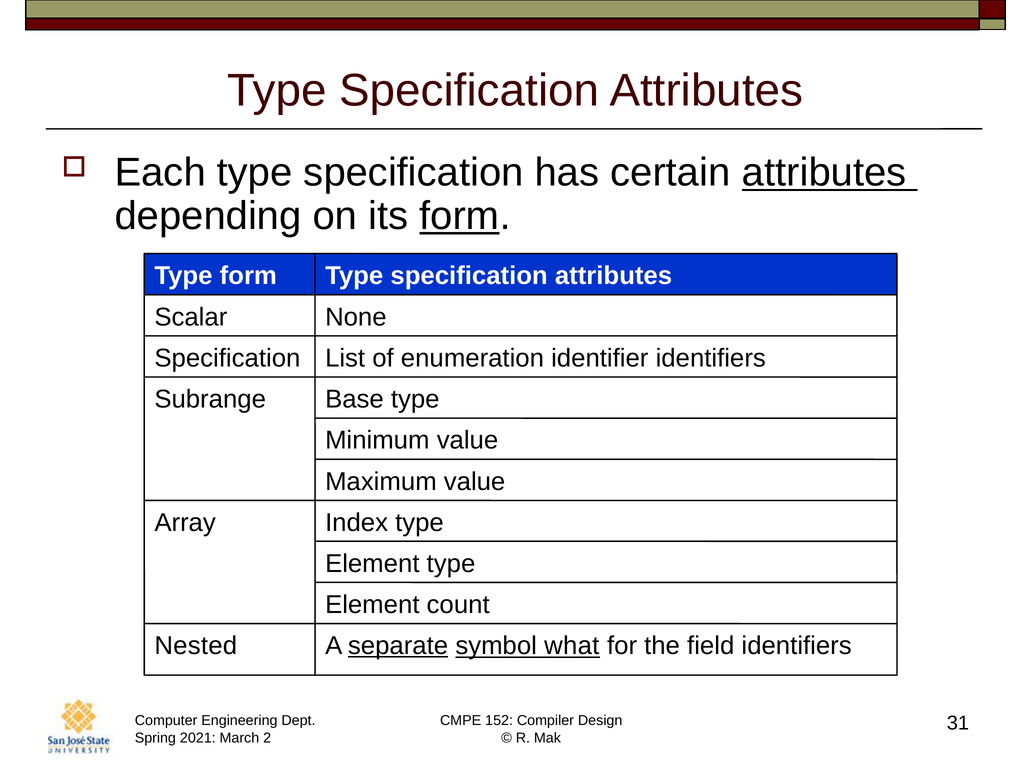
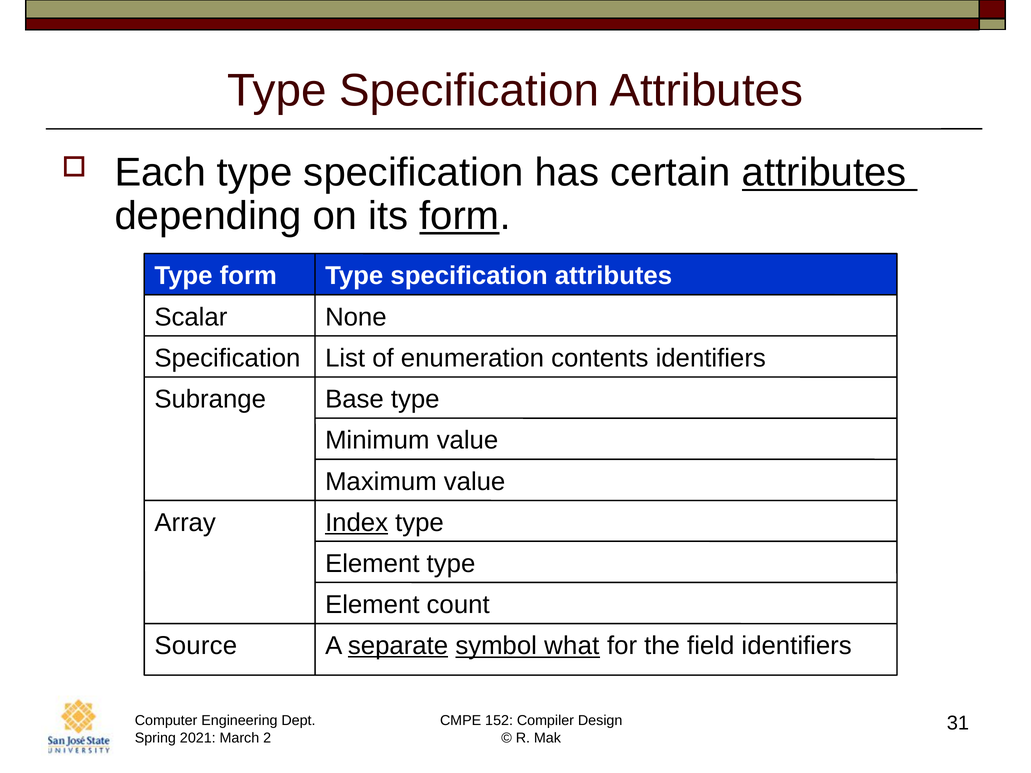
identifier: identifier -> contents (600, 358)
Index underline: none -> present (357, 523)
Nested: Nested -> Source (196, 646)
